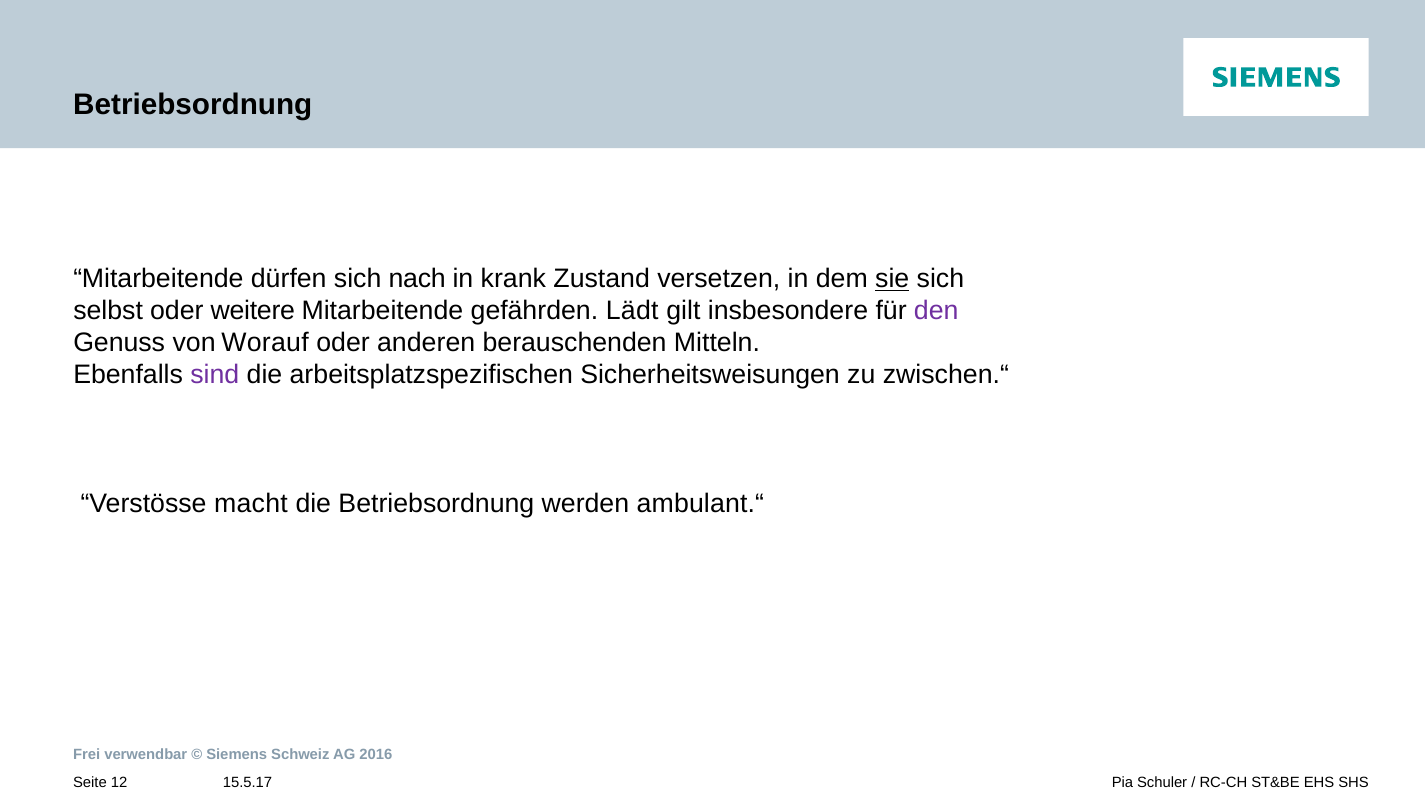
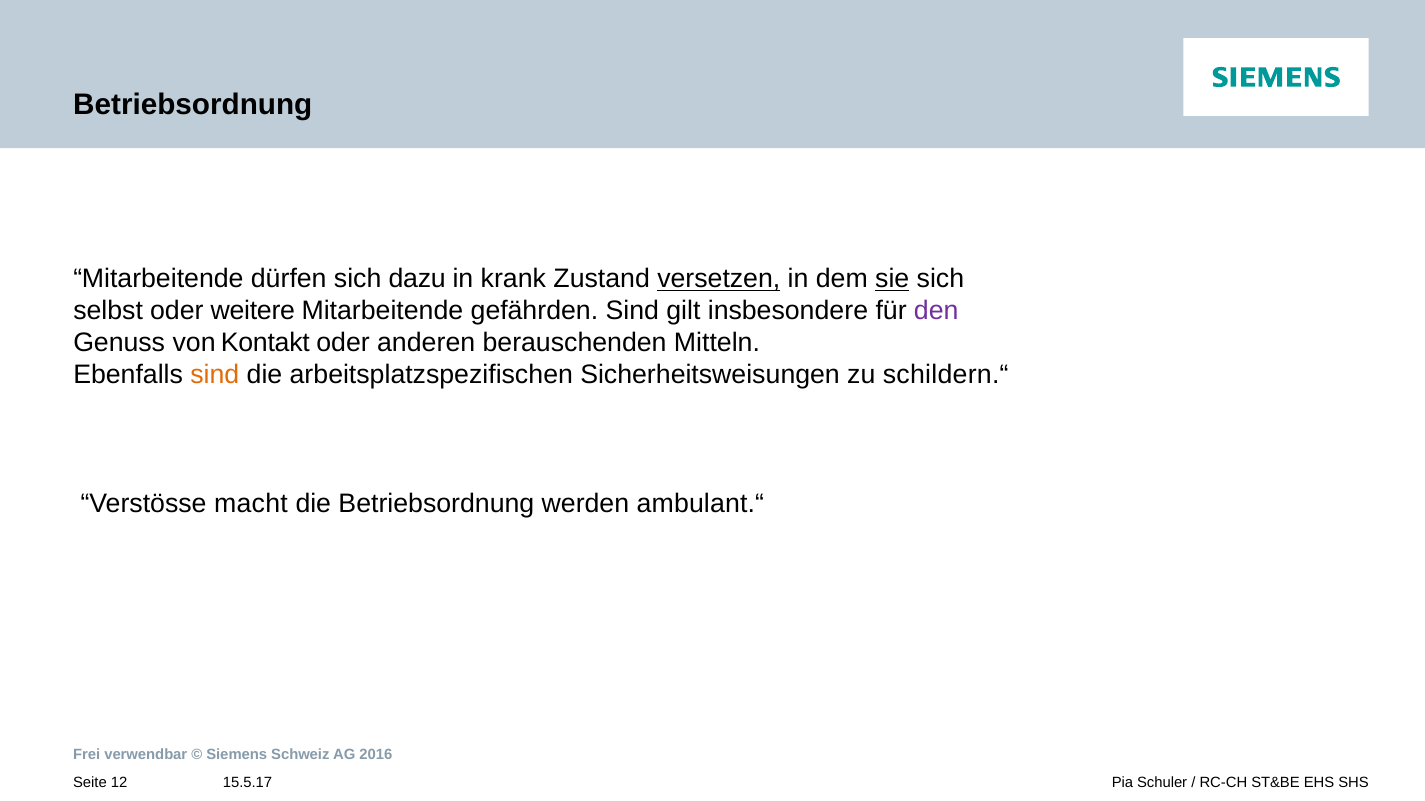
nach: nach -> dazu (417, 279)
versetzen underline: none -> present (719, 279)
gefährden Lädt: Lädt -> Sind (632, 311)
Worauf: Worauf -> Kontakt (265, 343)
sind colour: purple -> orange (215, 375)
zwischen.“: zwischen.“ -> schildern.“ (946, 375)
